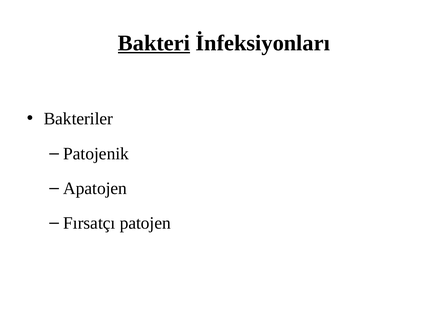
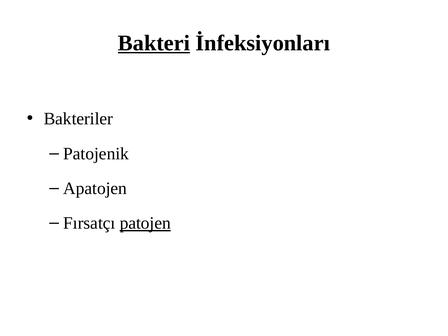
patojen underline: none -> present (145, 223)
